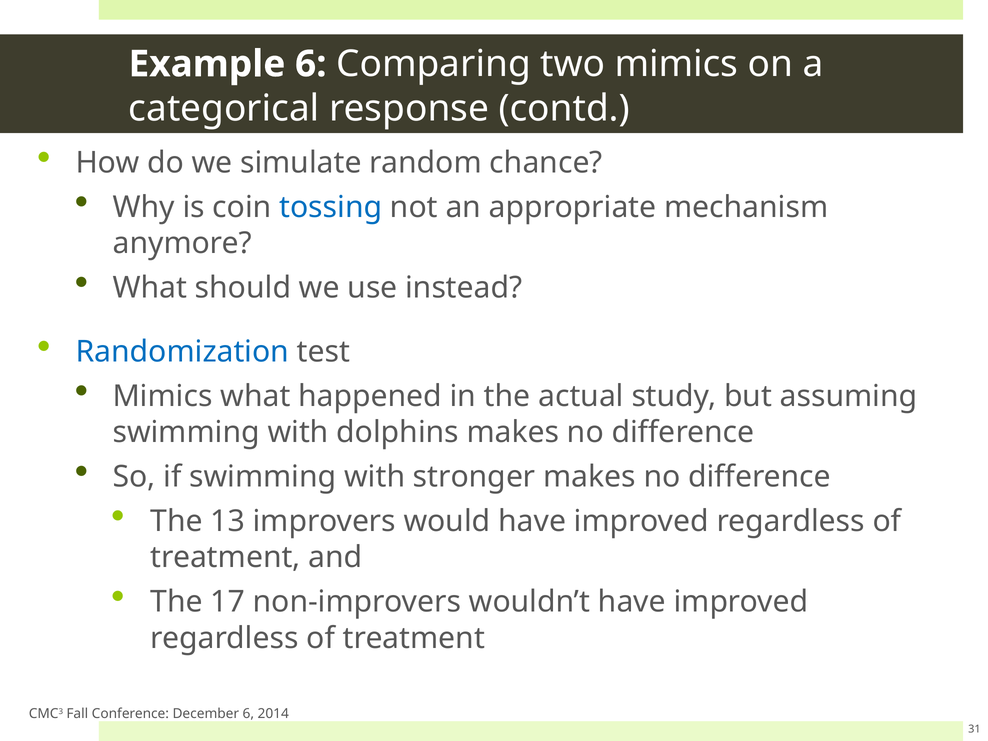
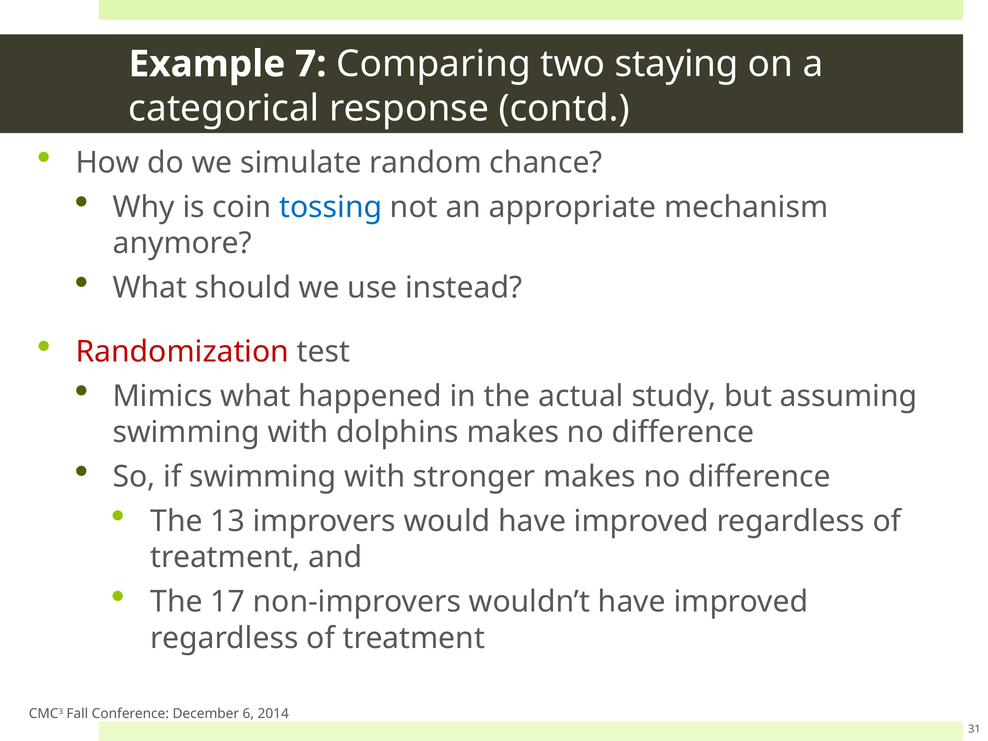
Example 6: 6 -> 7 (311, 64)
two mimics: mimics -> staying (677, 64)
Randomization colour: blue -> red (182, 352)
